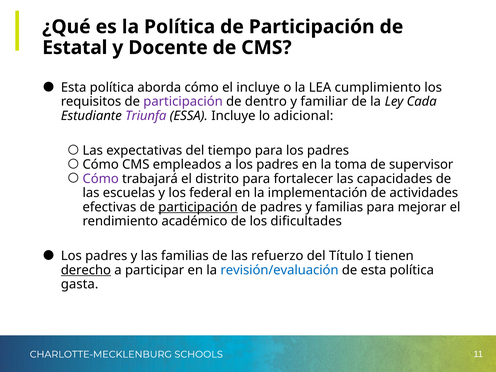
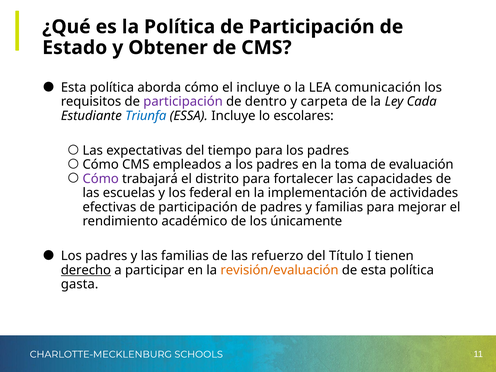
Estatal: Estatal -> Estado (75, 48)
Docente: Docente -> Obtener (168, 48)
cumplimiento: cumplimiento -> comunicación (378, 87)
familiar: familiar -> carpeta (324, 102)
Triunfa colour: purple -> blue (146, 116)
adicional: adicional -> escolares (304, 116)
supervisor: supervisor -> evaluación (421, 165)
participación underline: present -> none (198, 207)
dificultades: dificultades -> únicamente (306, 221)
revisión/evaluación colour: blue -> orange (279, 270)
